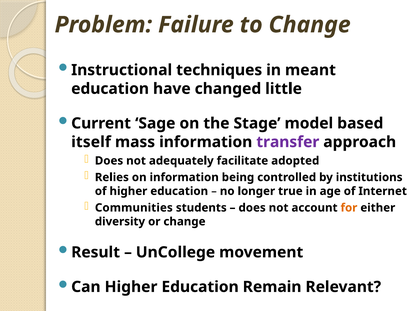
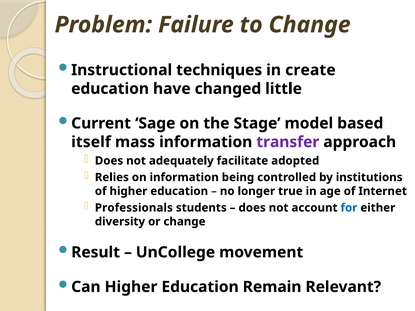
meant: meant -> create (310, 70)
Communities: Communities -> Professionals (134, 208)
for colour: orange -> blue (349, 208)
